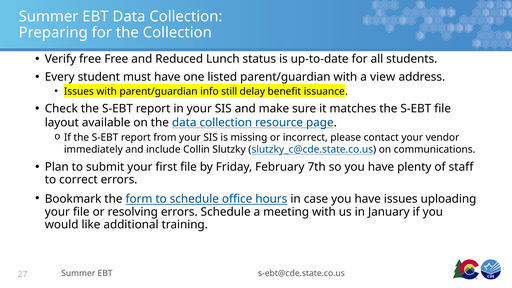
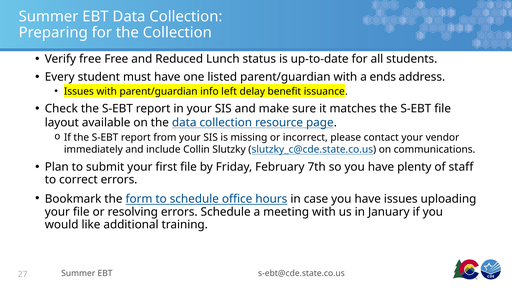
view: view -> ends (383, 77)
still: still -> left (229, 91)
